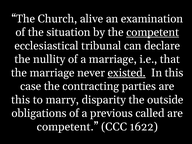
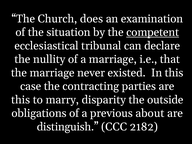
alive: alive -> does (92, 19)
existed underline: present -> none (127, 73)
called: called -> about (150, 113)
competent: competent -> distinguish (68, 127)
1622: 1622 -> 2182 (144, 127)
